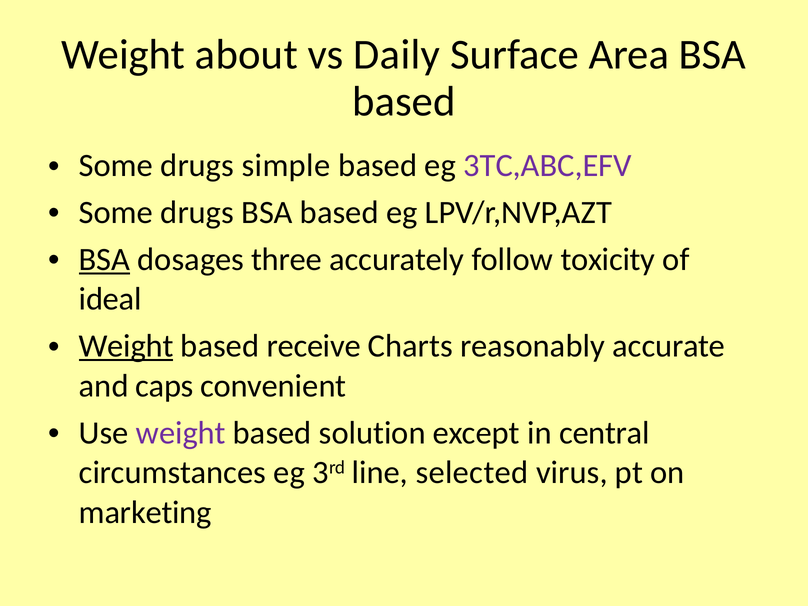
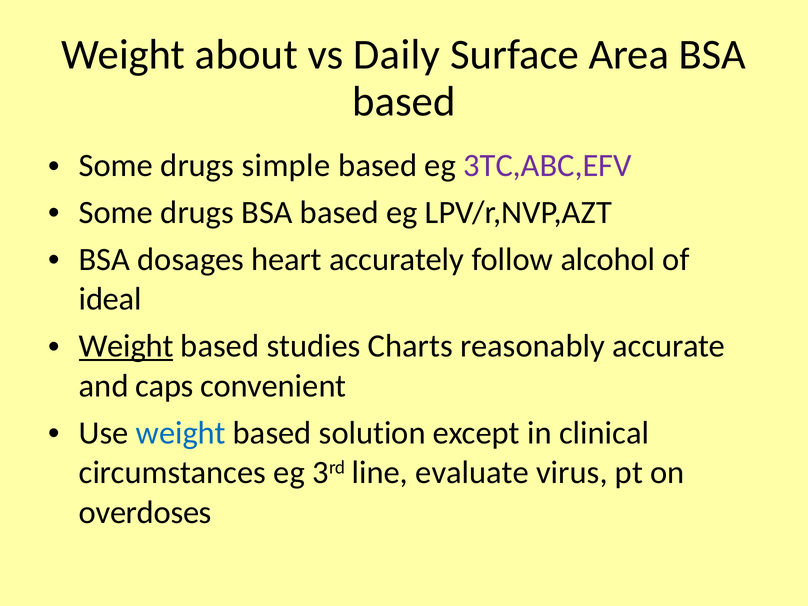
BSA underline: present -> none (104, 260)
three: three -> heart (287, 260)
toxicity: toxicity -> alcohol (608, 260)
receive: receive -> studies (314, 346)
weight colour: purple -> blue (181, 433)
central: central -> clinical (604, 433)
selected: selected -> evaluate (472, 473)
marketing: marketing -> overdoses (145, 512)
